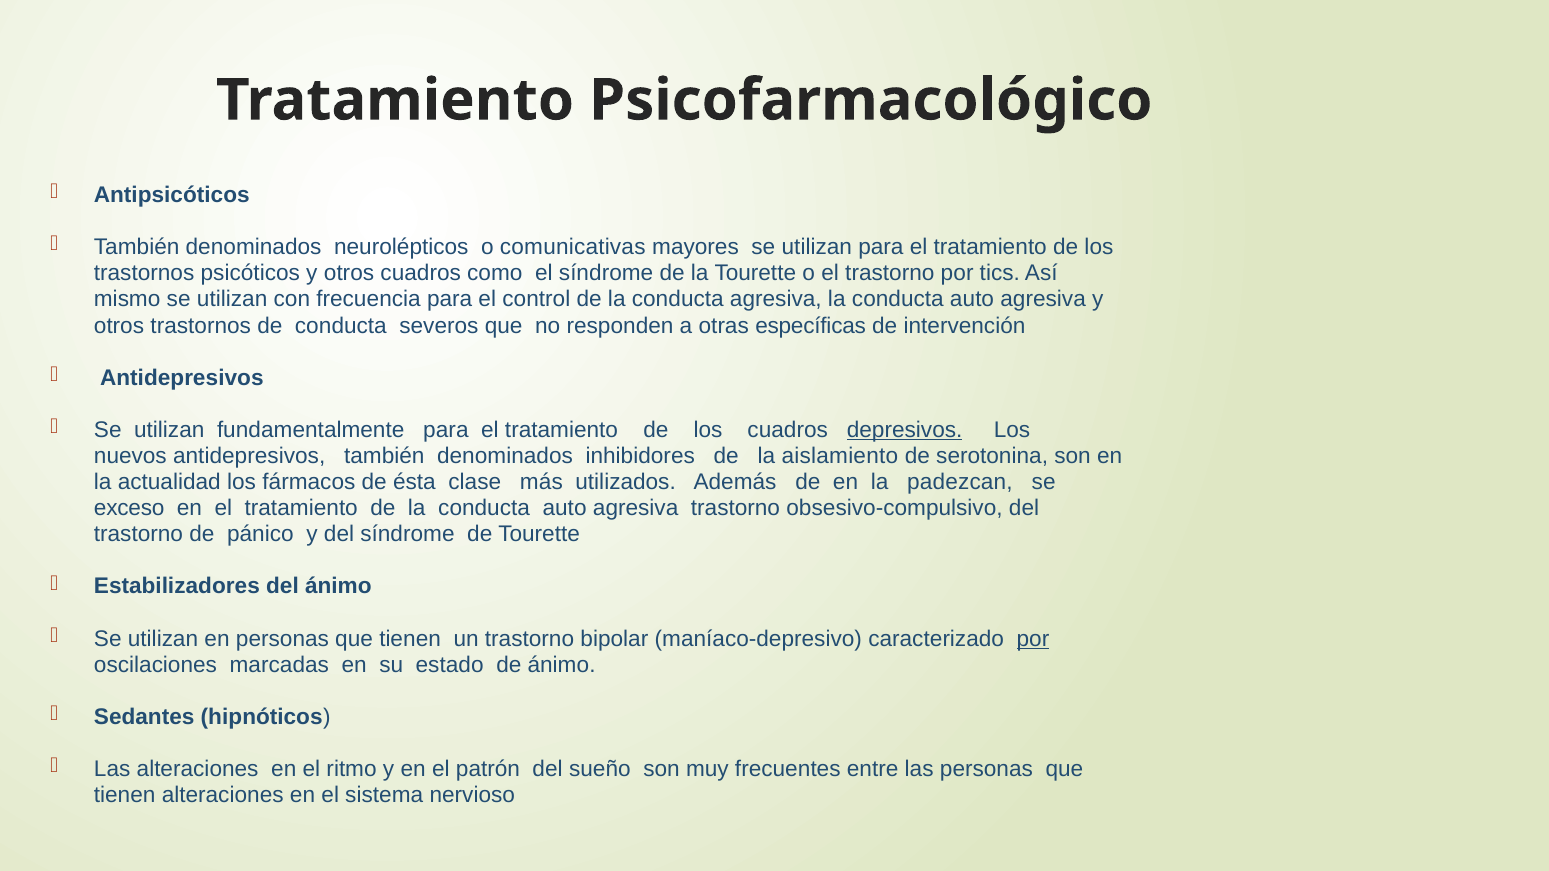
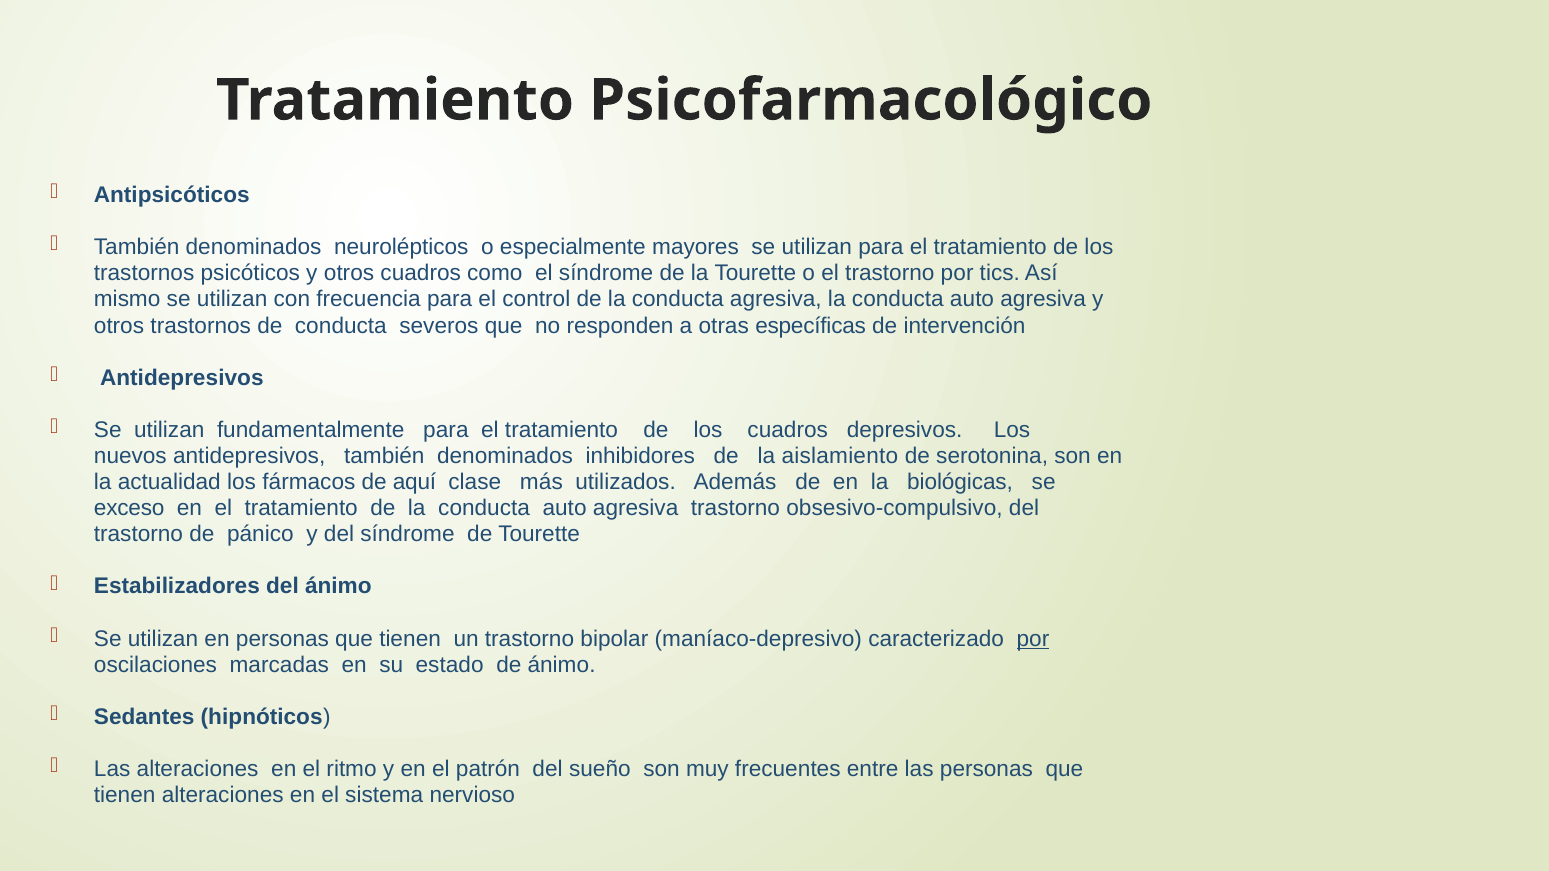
comunicativas: comunicativas -> especialmente (573, 247)
depresivos underline: present -> none (905, 430)
ésta: ésta -> aquí (414, 482)
padezcan: padezcan -> biológicas (960, 482)
